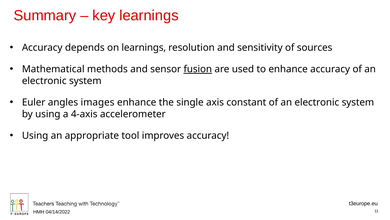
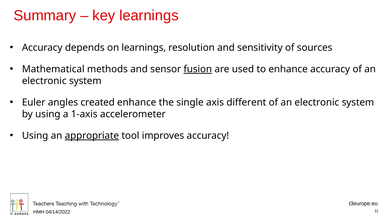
images: images -> created (98, 102)
constant: constant -> different (246, 102)
4-axis: 4-axis -> 1-axis (84, 114)
appropriate underline: none -> present (92, 135)
